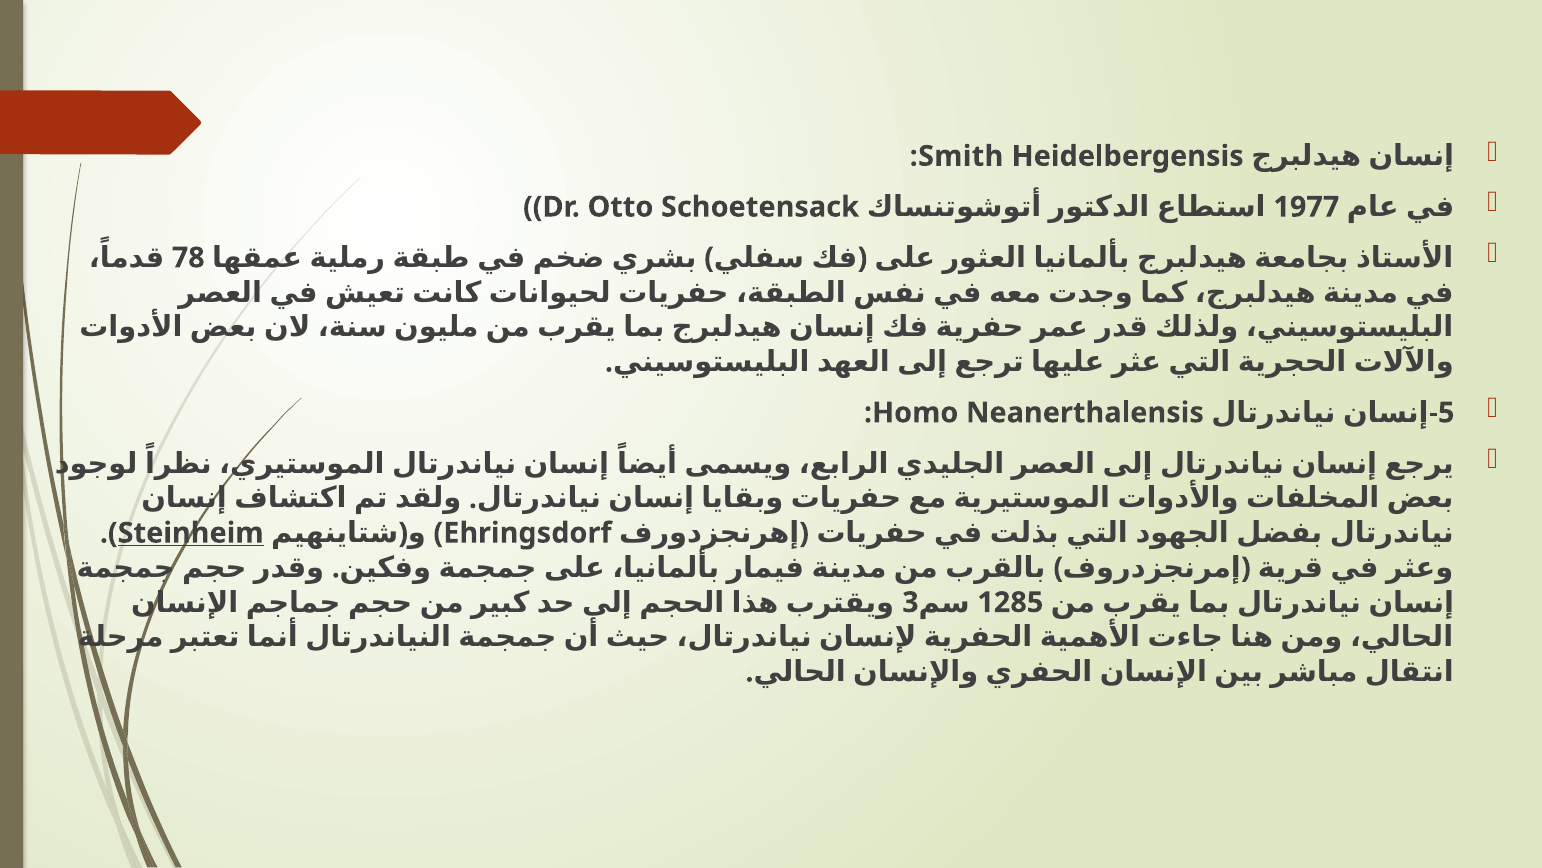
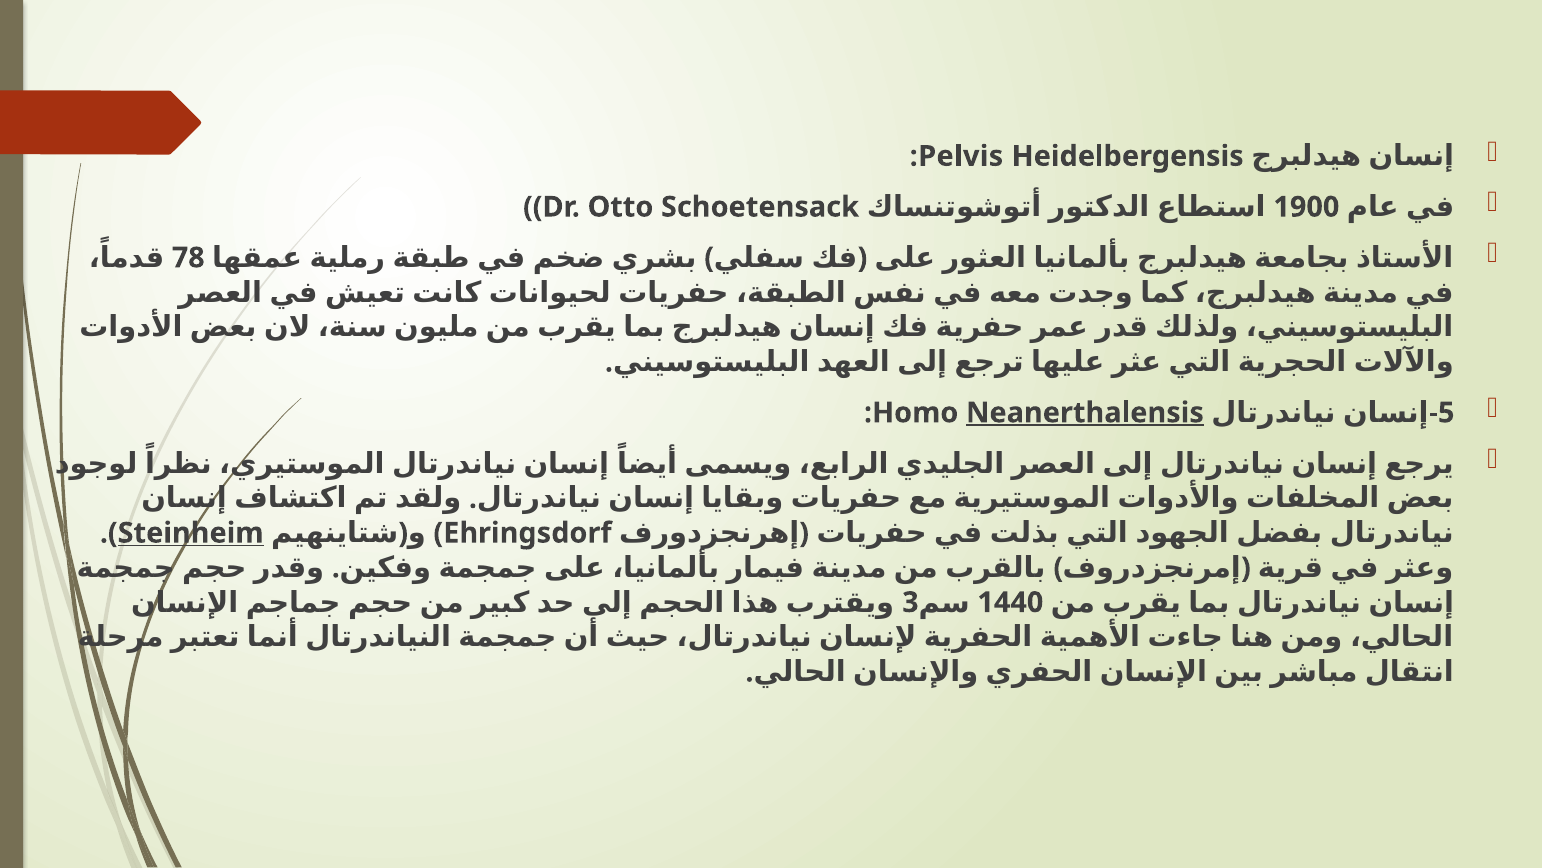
Smith: Smith -> Pelvis (961, 156)
1977: 1977 -> 1900 (1306, 207)
Neanerthalensis underline: none -> present (1085, 412)
1285: 1285 -> 1440 (1010, 602)
